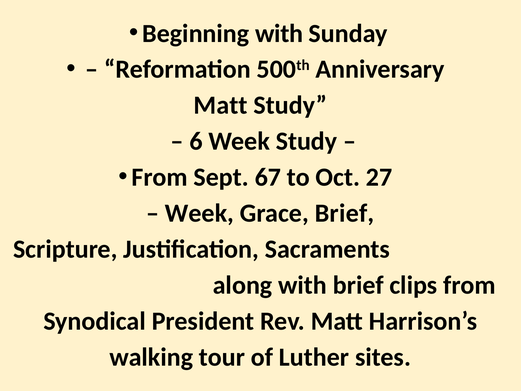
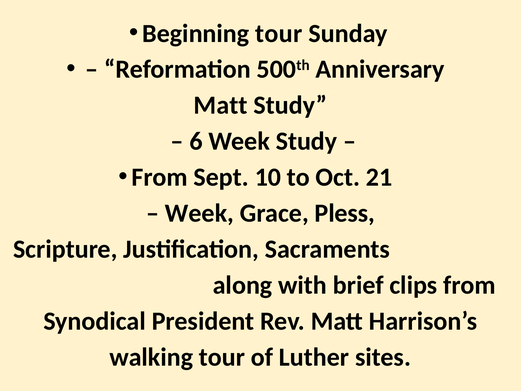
Beginning with: with -> tour (279, 33)
67: 67 -> 10 (268, 177)
27: 27 -> 21 (379, 177)
Grace Brief: Brief -> Pless (345, 213)
